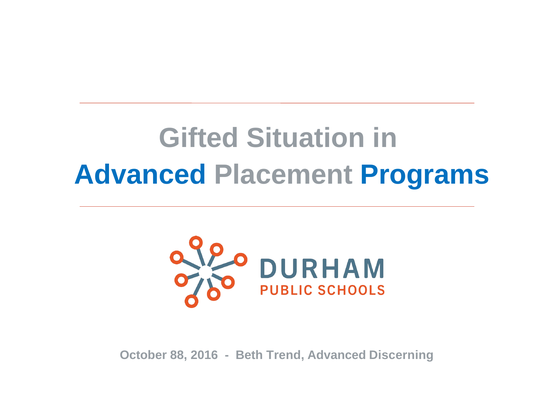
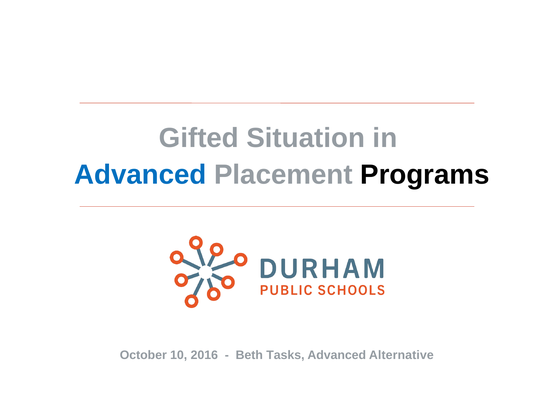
Programs colour: blue -> black (425, 175)
88: 88 -> 10 (179, 356)
Trend: Trend -> Tasks (285, 356)
Discerning: Discerning -> Alternative (401, 356)
